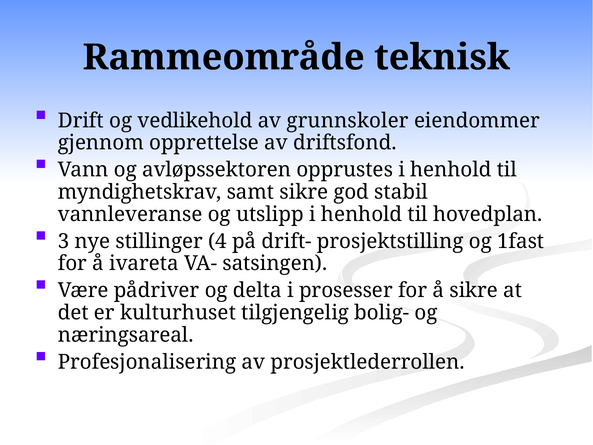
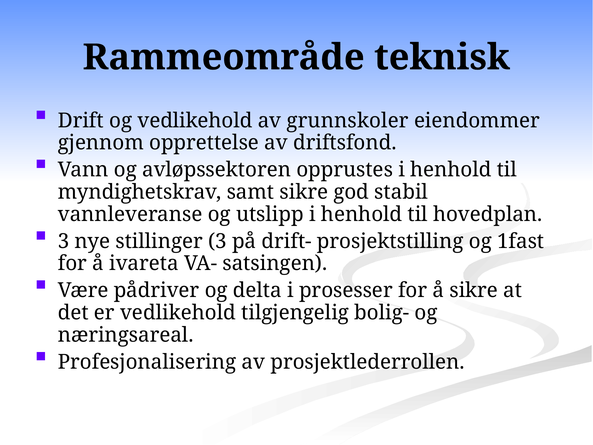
stillinger 4: 4 -> 3 (217, 241)
er kulturhuset: kulturhuset -> vedlikehold (178, 313)
